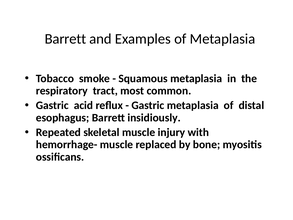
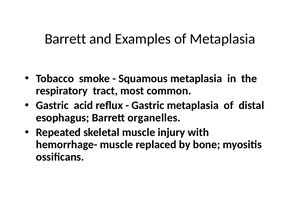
insidiously: insidiously -> organelles (154, 118)
